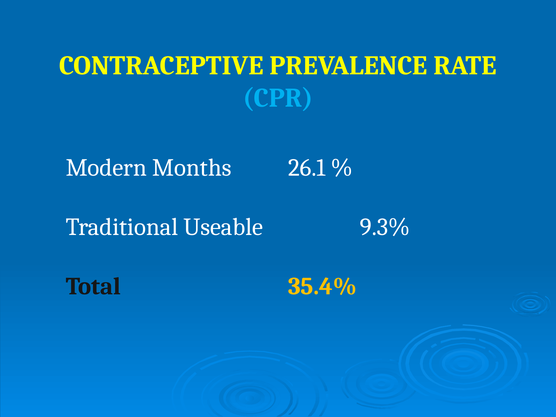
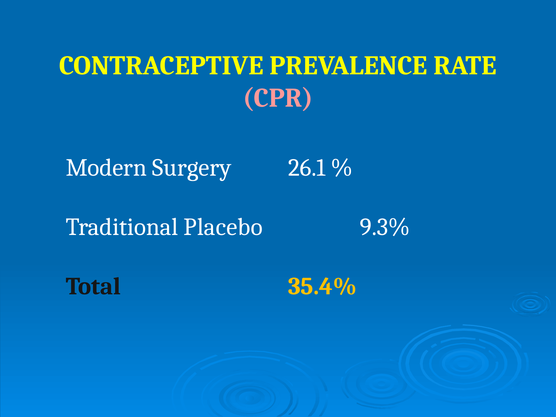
CPR colour: light blue -> pink (278, 98)
Months: Months -> Surgery (192, 168)
Useable: Useable -> Placebo (223, 227)
